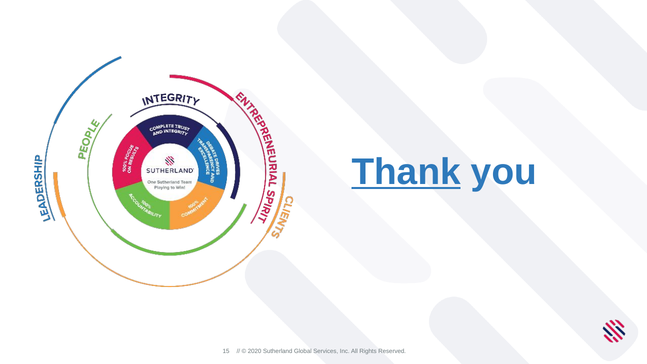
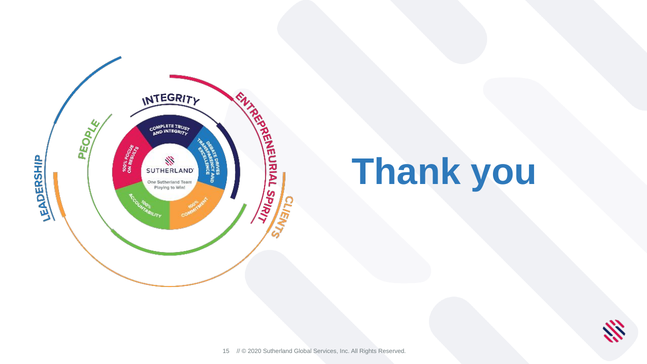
Thank underline: present -> none (406, 172)
